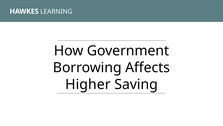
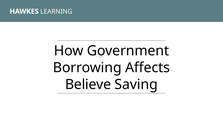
Higher: Higher -> Believe (88, 84)
